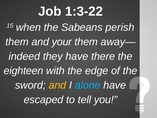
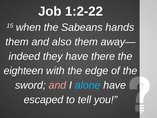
1:3-22: 1:3-22 -> 1:2-22 (84, 11)
perish: perish -> hands (120, 27)
your: your -> also (62, 42)
and colour: yellow -> pink (57, 85)
